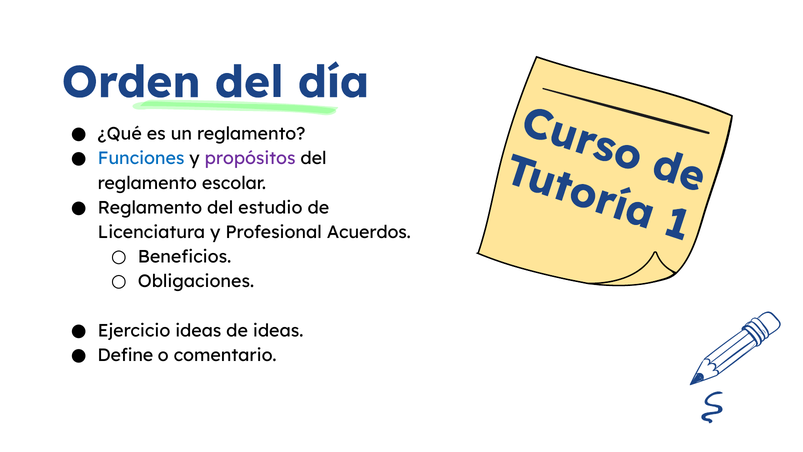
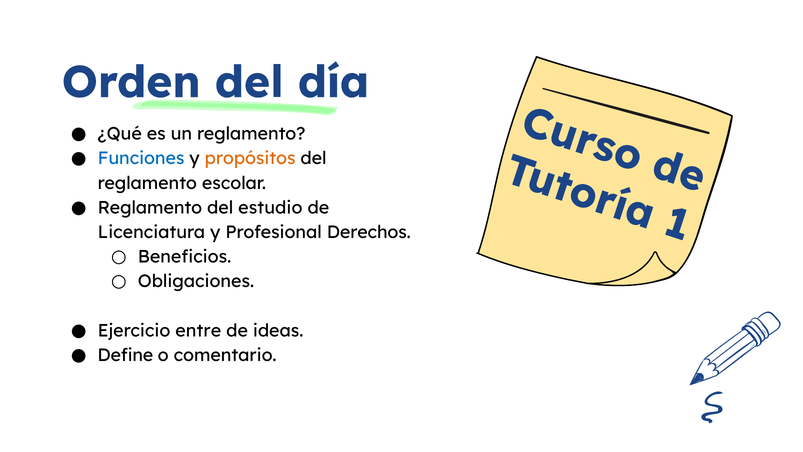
propósitos colour: purple -> orange (250, 158)
Acuerdos: Acuerdos -> Derechos (369, 232)
Ejercicio ideas: ideas -> entre (198, 331)
